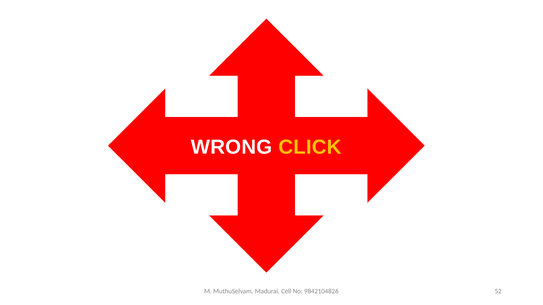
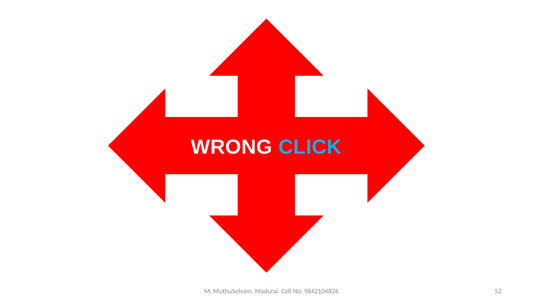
CLICK colour: yellow -> light blue (310, 147)
